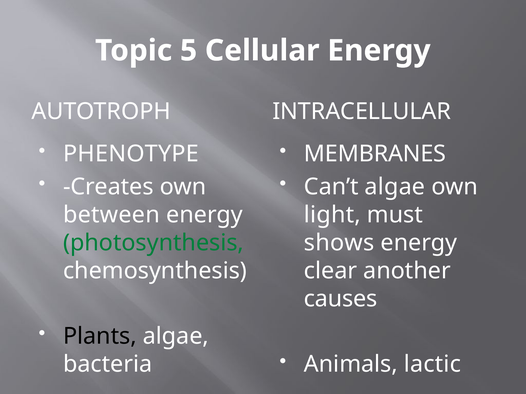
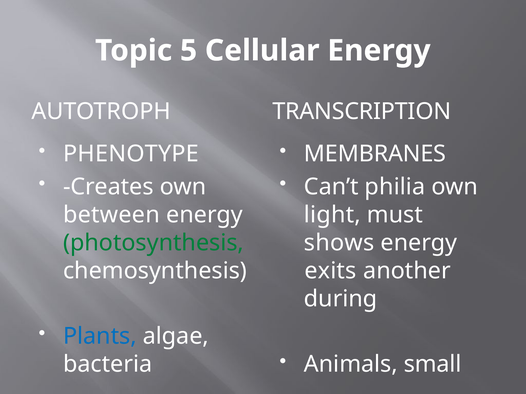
INTRACELLULAR: INTRACELLULAR -> TRANSCRIPTION (362, 112)
Can’t algae: algae -> philia (395, 187)
clear: clear -> exits (330, 271)
causes: causes -> during (341, 299)
Plants colour: black -> blue (100, 337)
lactic: lactic -> small (433, 365)
